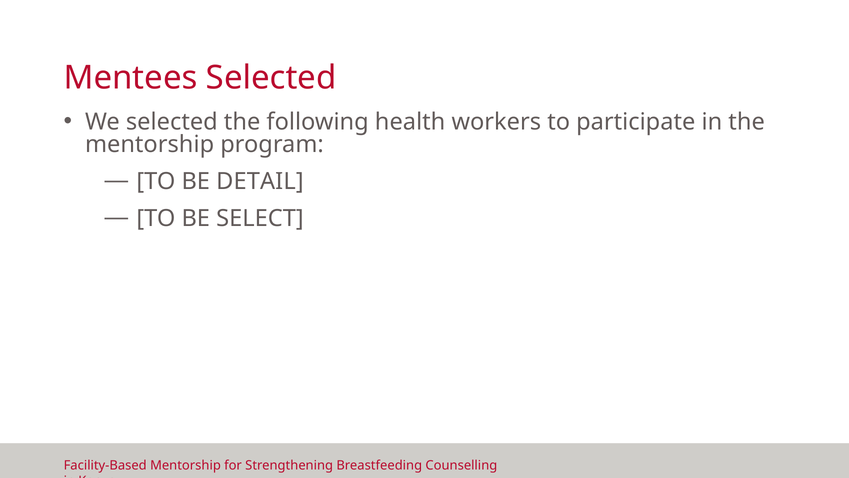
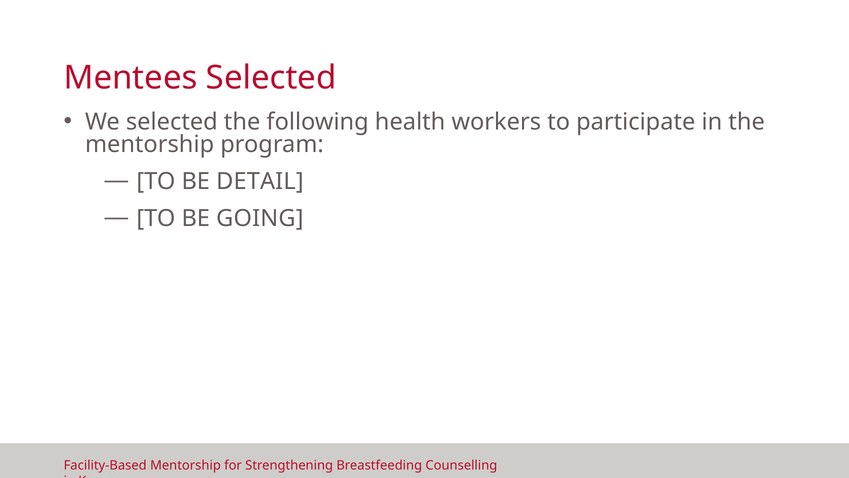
SELECT: SELECT -> GOING (260, 218)
